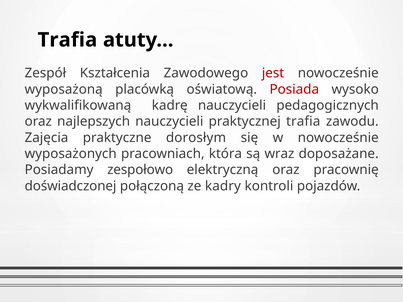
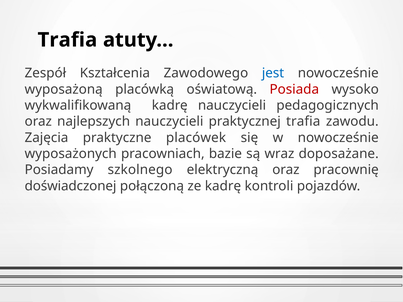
jest colour: red -> blue (273, 73)
dorosłym: dorosłym -> placówek (196, 138)
która: która -> bazie (225, 154)
zespołowo: zespołowo -> szkolnego (140, 170)
ze kadry: kadry -> kadrę (223, 186)
